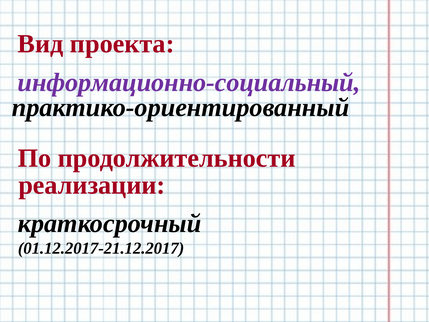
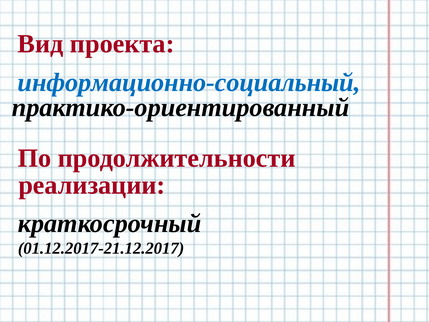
информационно-социальный colour: purple -> blue (189, 83)
